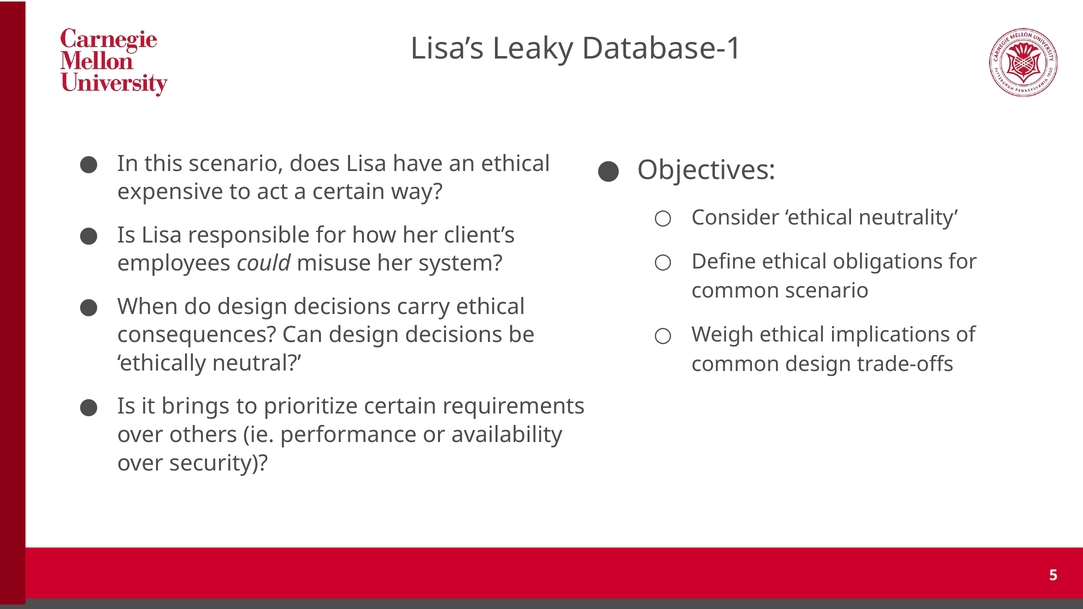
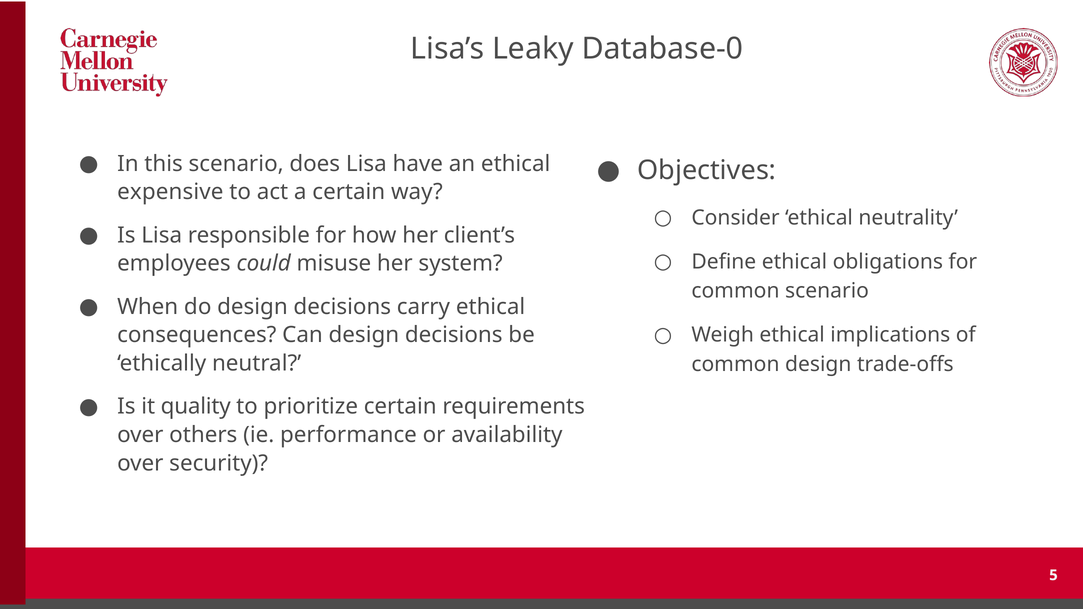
Database-1: Database-1 -> Database-0 (662, 49)
brings: brings -> quality (196, 407)
